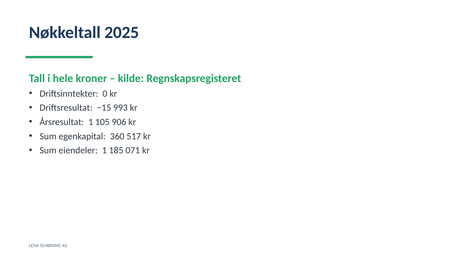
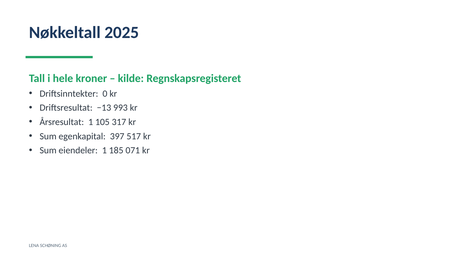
−15: −15 -> −13 (104, 108)
906: 906 -> 317 (119, 122)
360: 360 -> 397 (117, 136)
